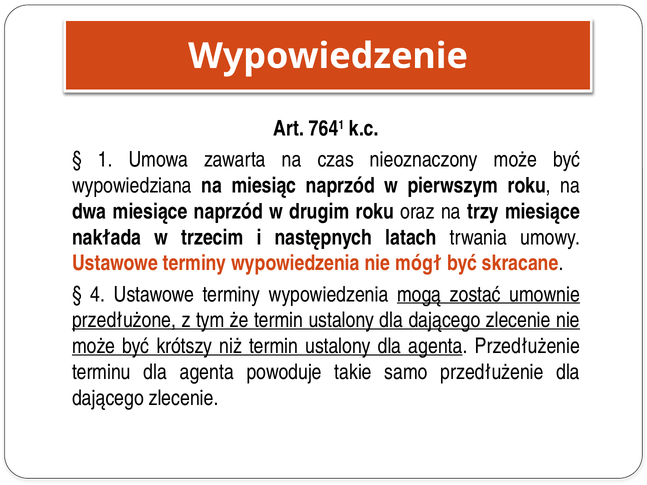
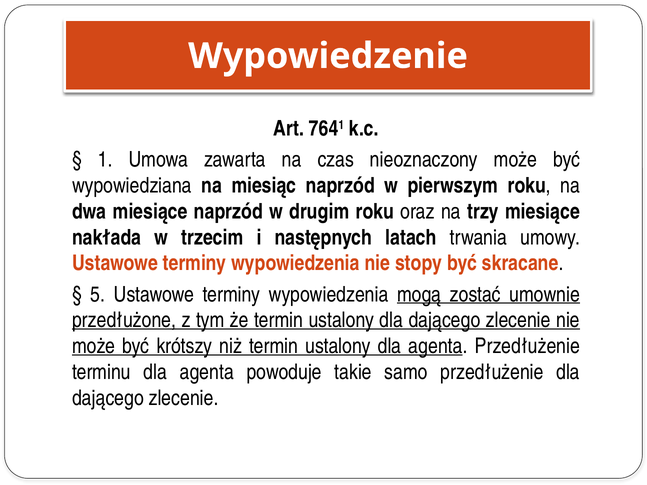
mógł: mógł -> stopy (419, 263)
4: 4 -> 5 (98, 295)
